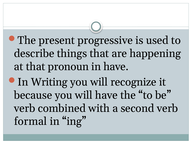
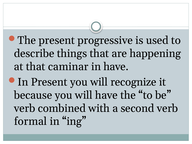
pronoun: pronoun -> caminar (68, 67)
In Writing: Writing -> Present (49, 82)
